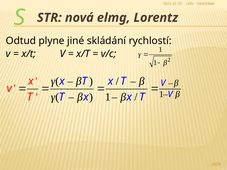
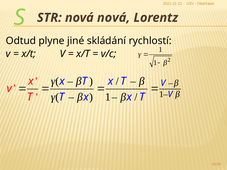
nová elmg: elmg -> nová (114, 18)
